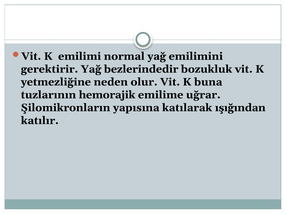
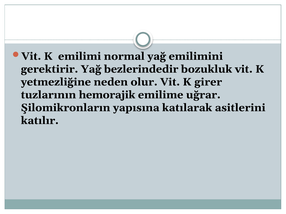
buna: buna -> girer (208, 82)
ışığından: ışığından -> asitlerini (240, 108)
